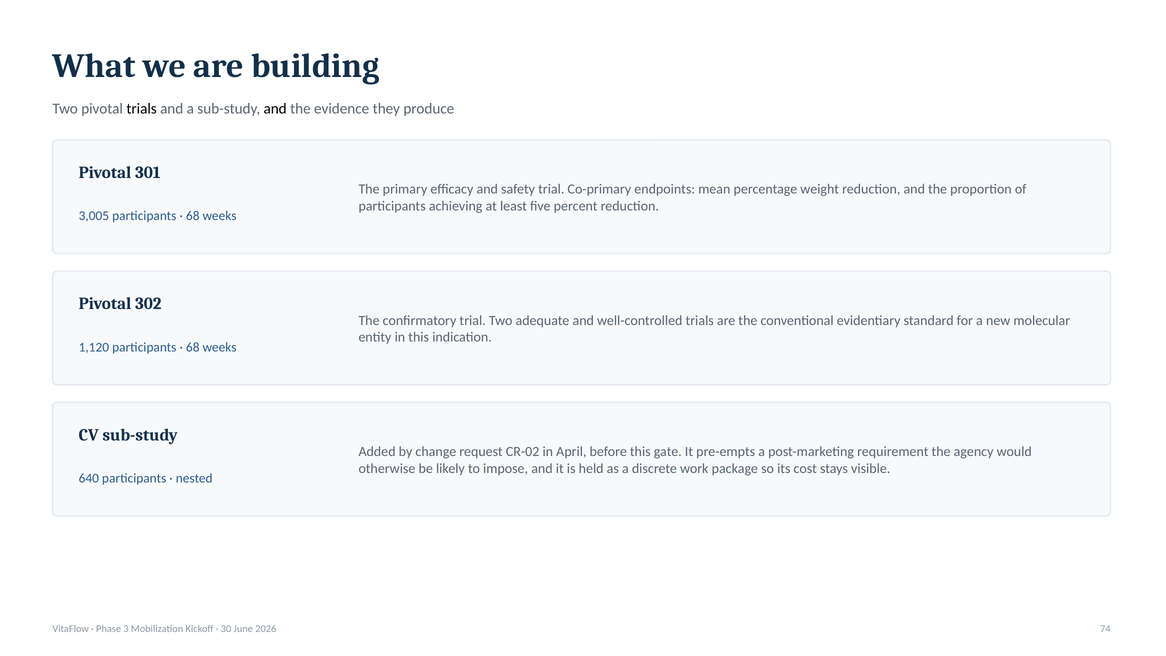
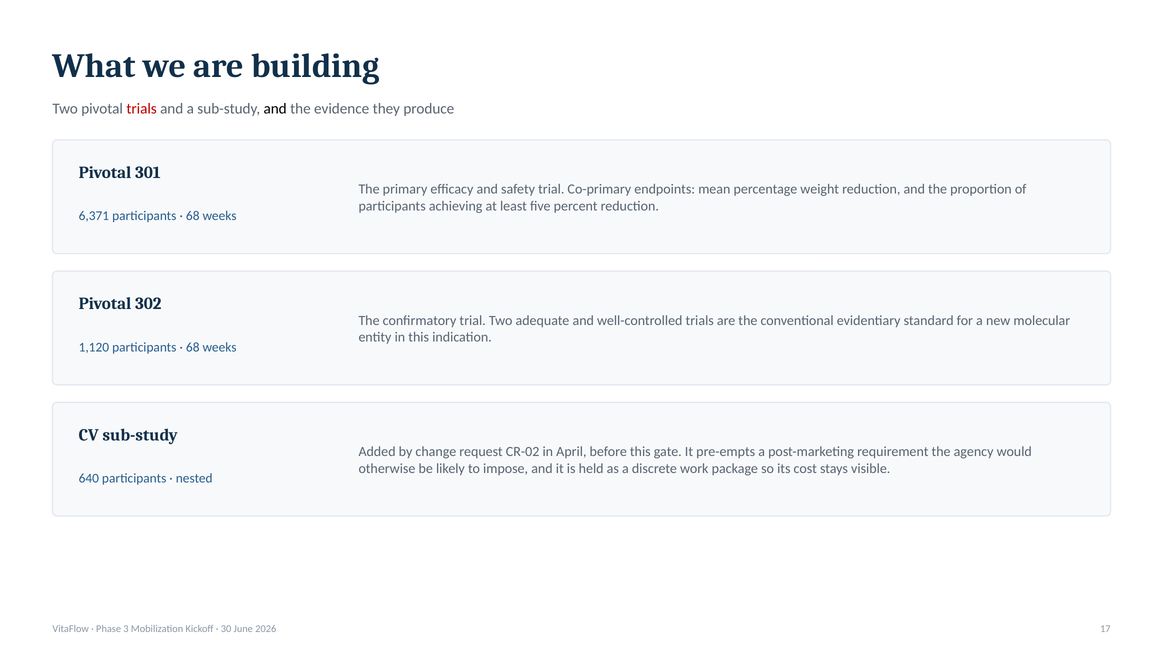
trials colour: black -> red (142, 109)
3,005: 3,005 -> 6,371 (94, 216)
74: 74 -> 17 (1105, 629)
